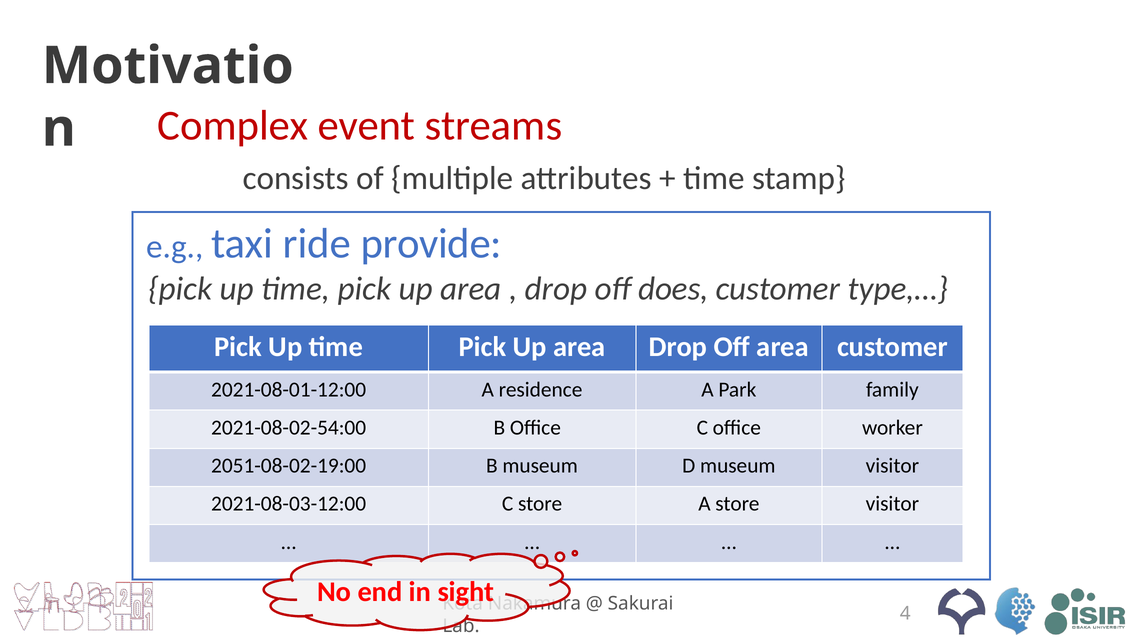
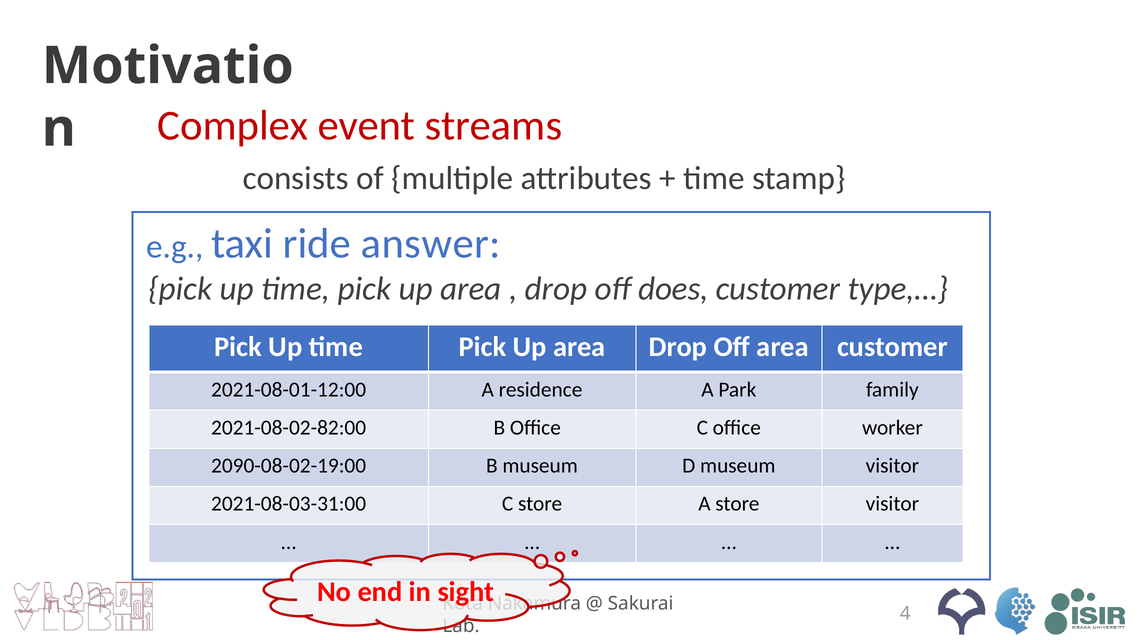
provide: provide -> answer (431, 244)
2021-08-02-54:00: 2021-08-02-54:00 -> 2021-08-02-82:00 (289, 428)
2051-08-02-19:00: 2051-08-02-19:00 -> 2090-08-02-19:00 (289, 466)
2021-08-03-12:00: 2021-08-03-12:00 -> 2021-08-03-31:00 (289, 504)
